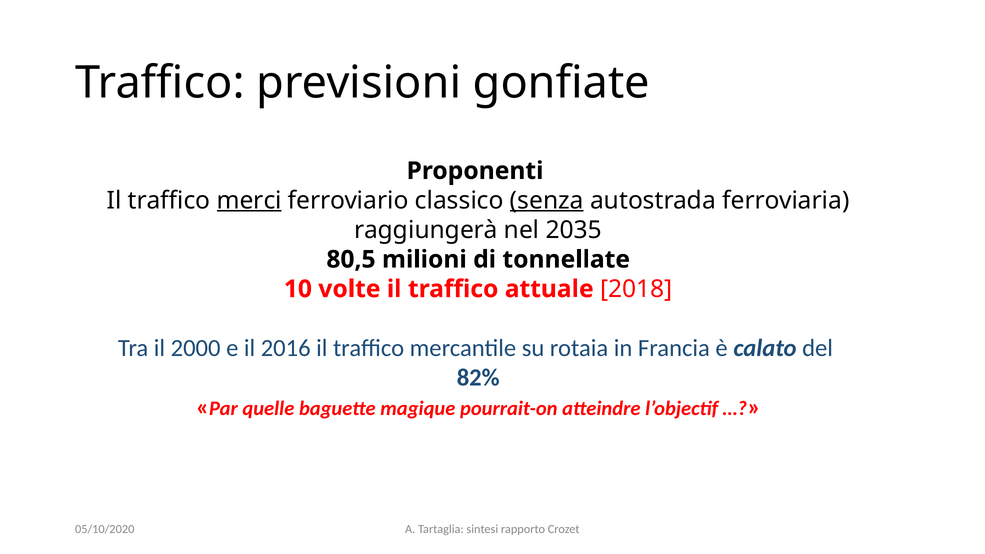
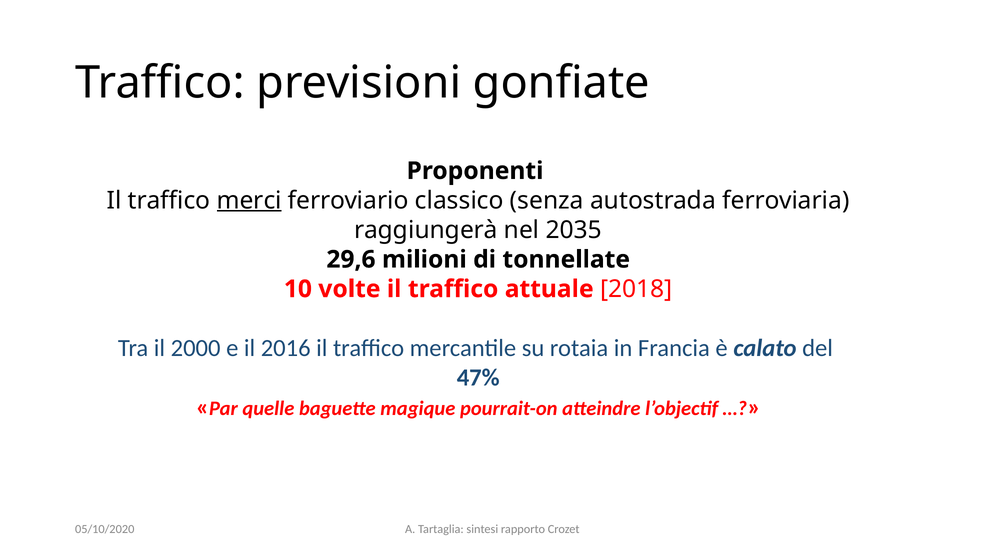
senza underline: present -> none (547, 200)
80,5: 80,5 -> 29,6 (351, 260)
82%: 82% -> 47% (478, 378)
